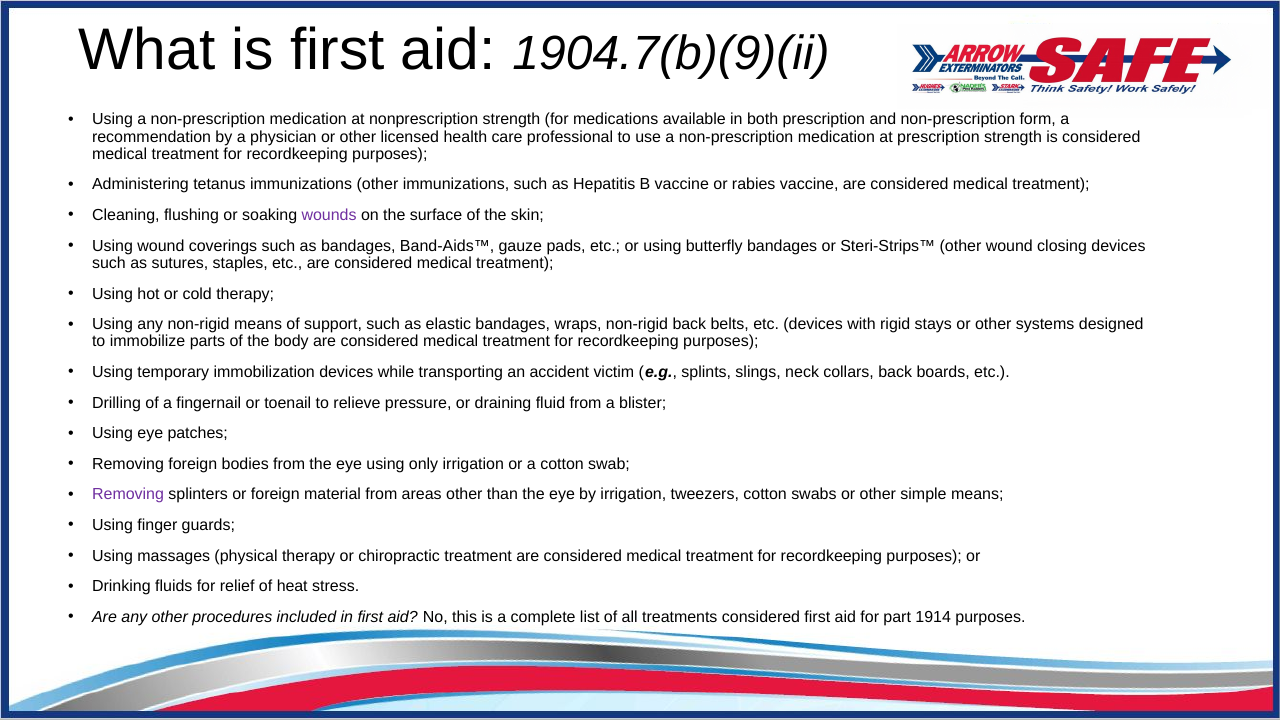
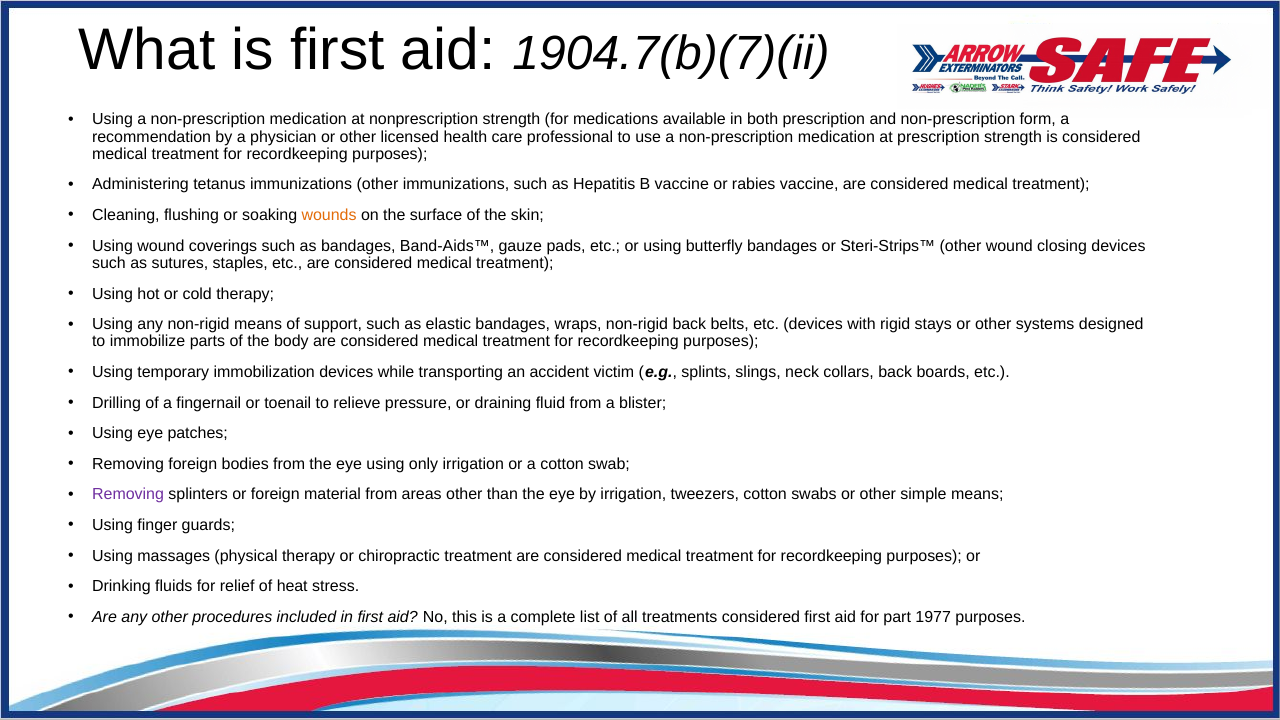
1904.7(b)(9)(ii: 1904.7(b)(9)(ii -> 1904.7(b)(7)(ii (671, 54)
wounds colour: purple -> orange (329, 215)
1914: 1914 -> 1977 (933, 617)
